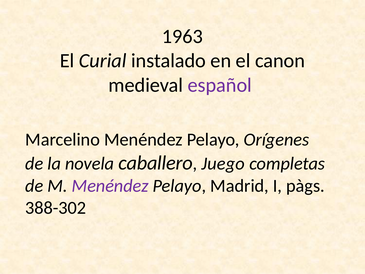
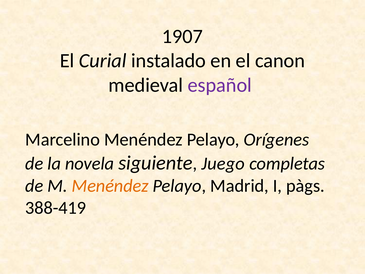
1963: 1963 -> 1907 (182, 36)
caballero: caballero -> siguiente (155, 163)
Menéndez colour: purple -> orange (110, 186)
388-302: 388-302 -> 388-419 (56, 208)
